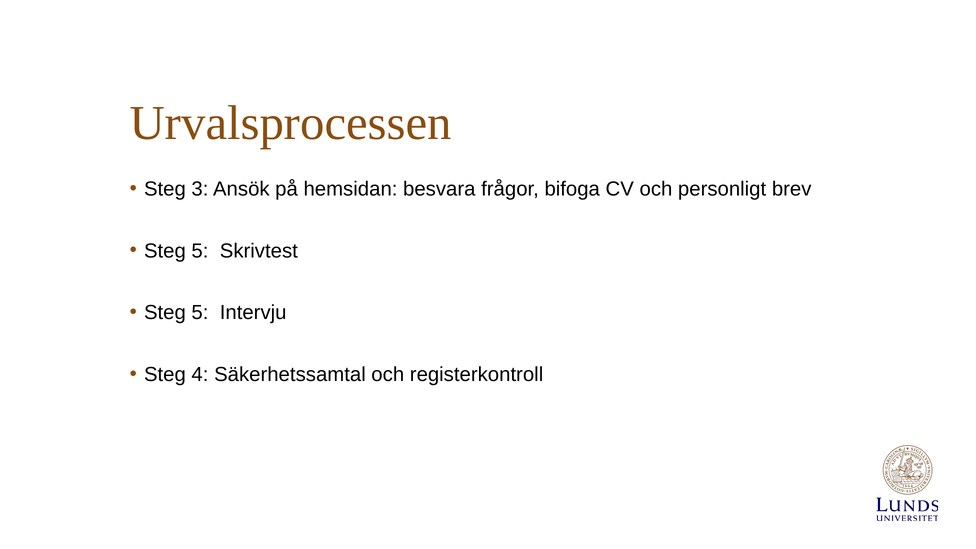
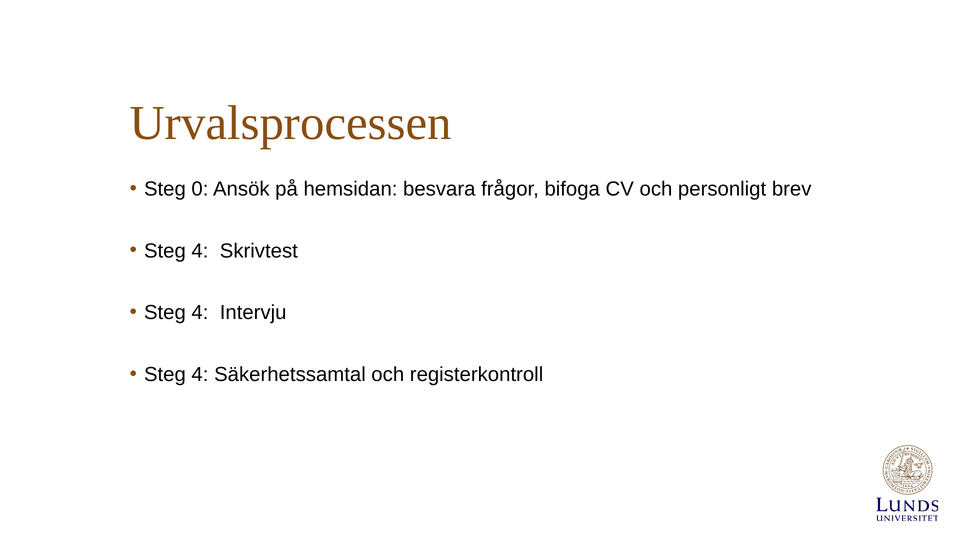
3: 3 -> 0 (200, 189)
5: 5 -> 4 (200, 251)
5: 5 -> 4 (200, 313)
